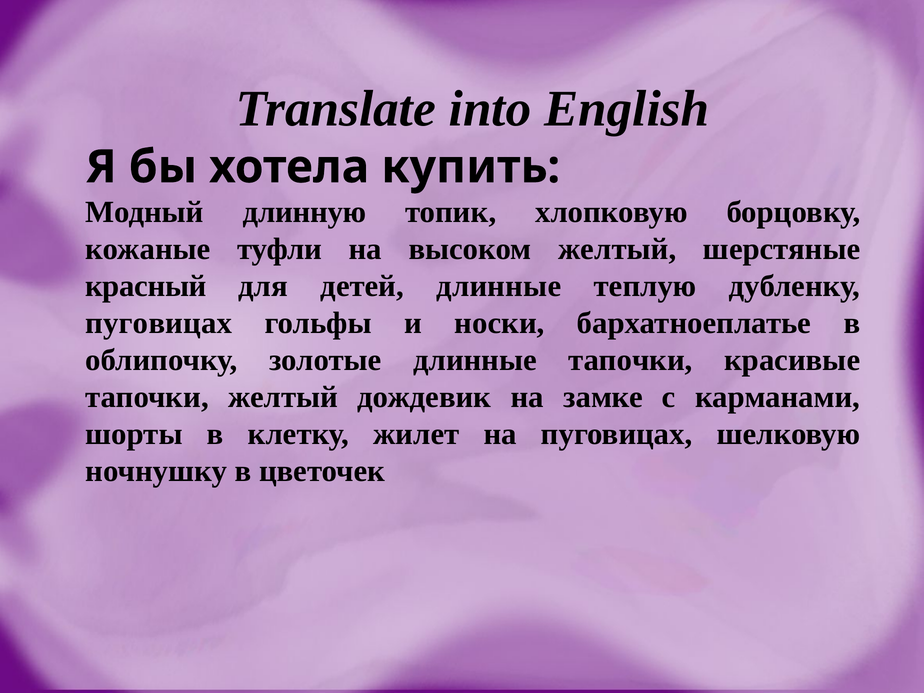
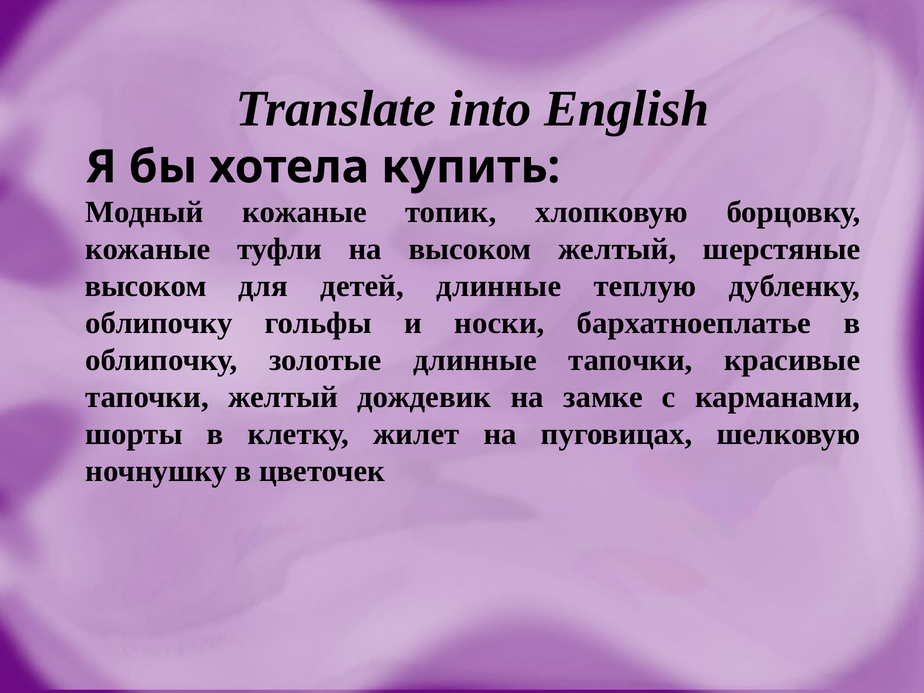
Модный длинную: длинную -> кожаные (305, 212)
красный: красный -> высоком (146, 286)
пуговицах: пуговицах -> облипочку (159, 323)
